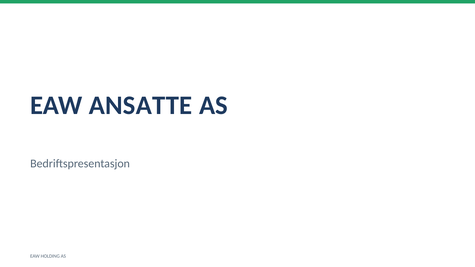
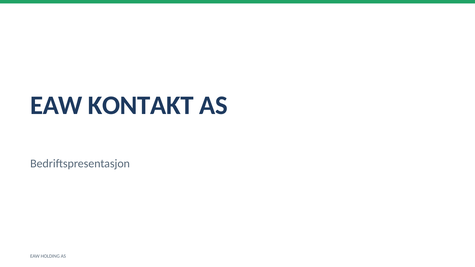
ANSATTE: ANSATTE -> KONTAKT (141, 105)
